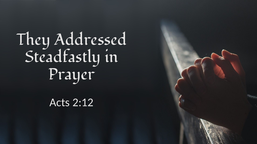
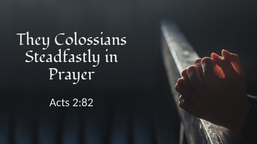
Addressed: Addressed -> Colossians (91, 40)
2:12: 2:12 -> 2:82 (83, 103)
